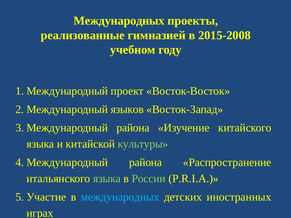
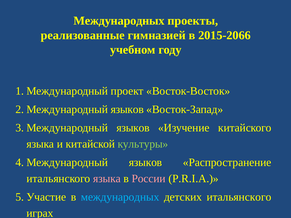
2015-2008: 2015-2008 -> 2015-2066 (225, 35)
района: района -> языков (133, 128)
района: района -> языков (146, 162)
языка colour: light green -> pink (107, 179)
России colour: light green -> pink (149, 179)
детских иностранных: иностранных -> итальянского (239, 197)
